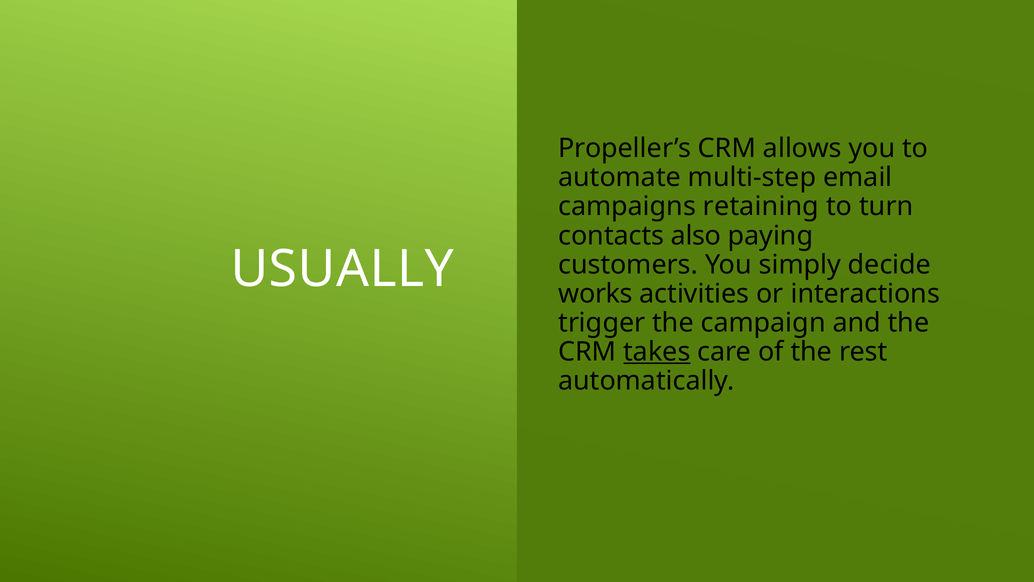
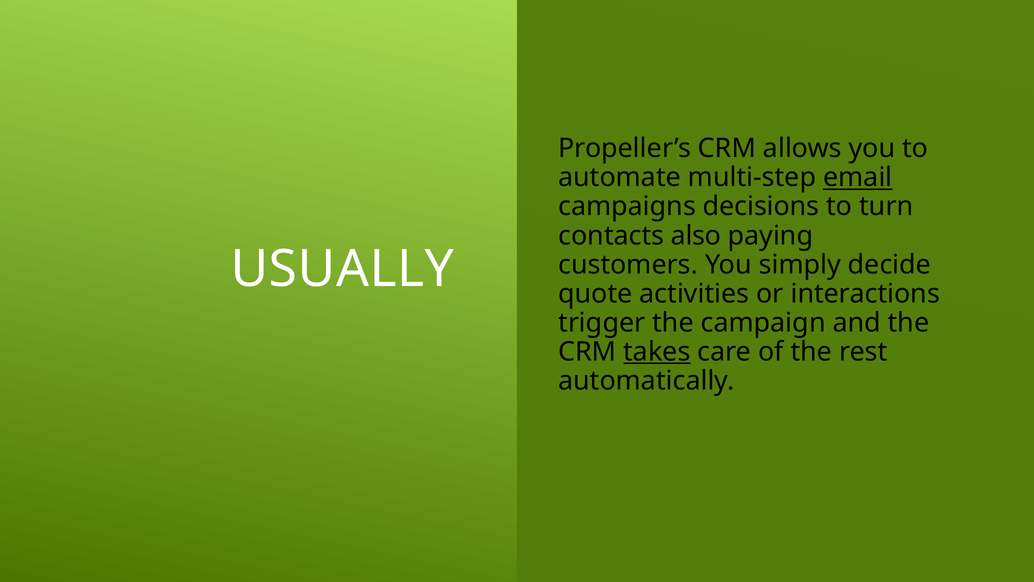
email underline: none -> present (858, 177)
retaining: retaining -> decisions (761, 206)
works: works -> quote (595, 294)
